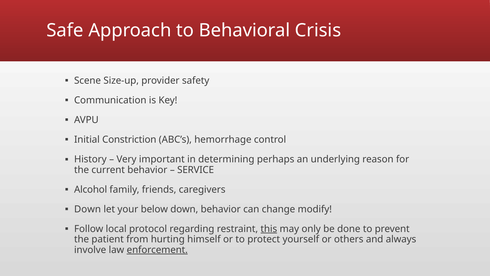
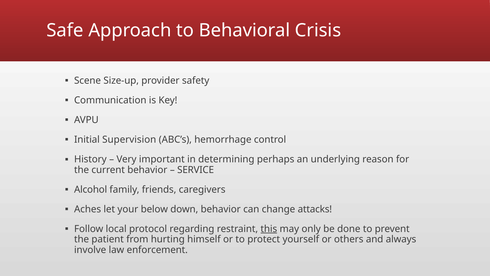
Constriction: Constriction -> Supervision (129, 140)
Down: Down -> Aches (88, 209)
modify: modify -> attacks (315, 209)
enforcement underline: present -> none (157, 250)
